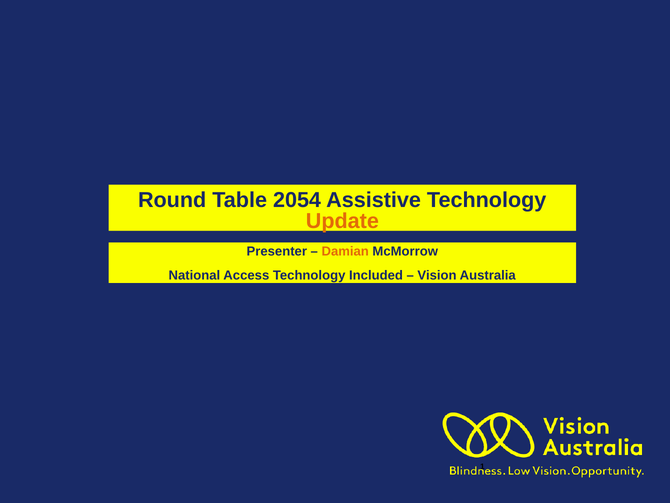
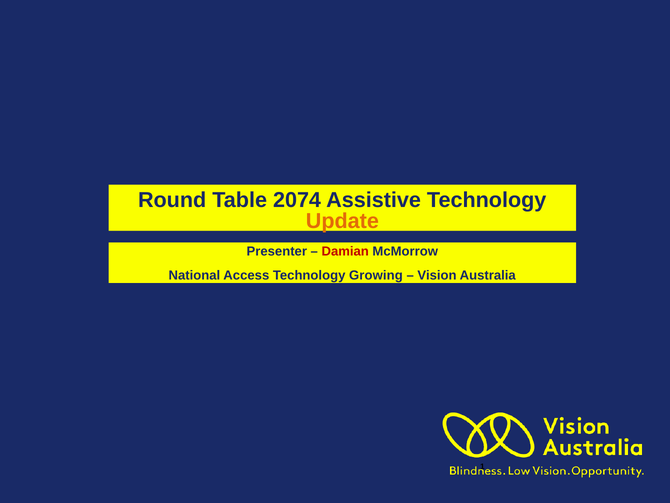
2054: 2054 -> 2074 (297, 200)
Damian colour: orange -> red (345, 251)
Included: Included -> Growing (376, 275)
